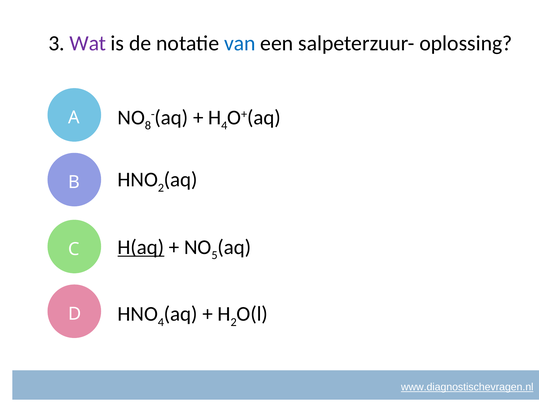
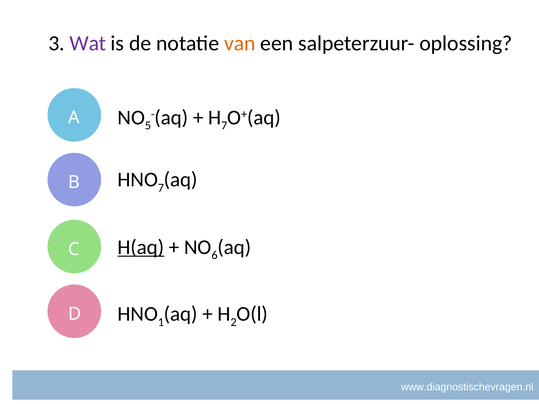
van colour: blue -> orange (240, 43)
8: 8 -> 5 (148, 126)
4: 4 -> 7 (224, 126)
2: 2 -> 7 (161, 188)
5: 5 -> 6 (215, 255)
4: 4 -> 1 (161, 322)
www.diagnostischevragen.nl underline: present -> none (467, 387)
